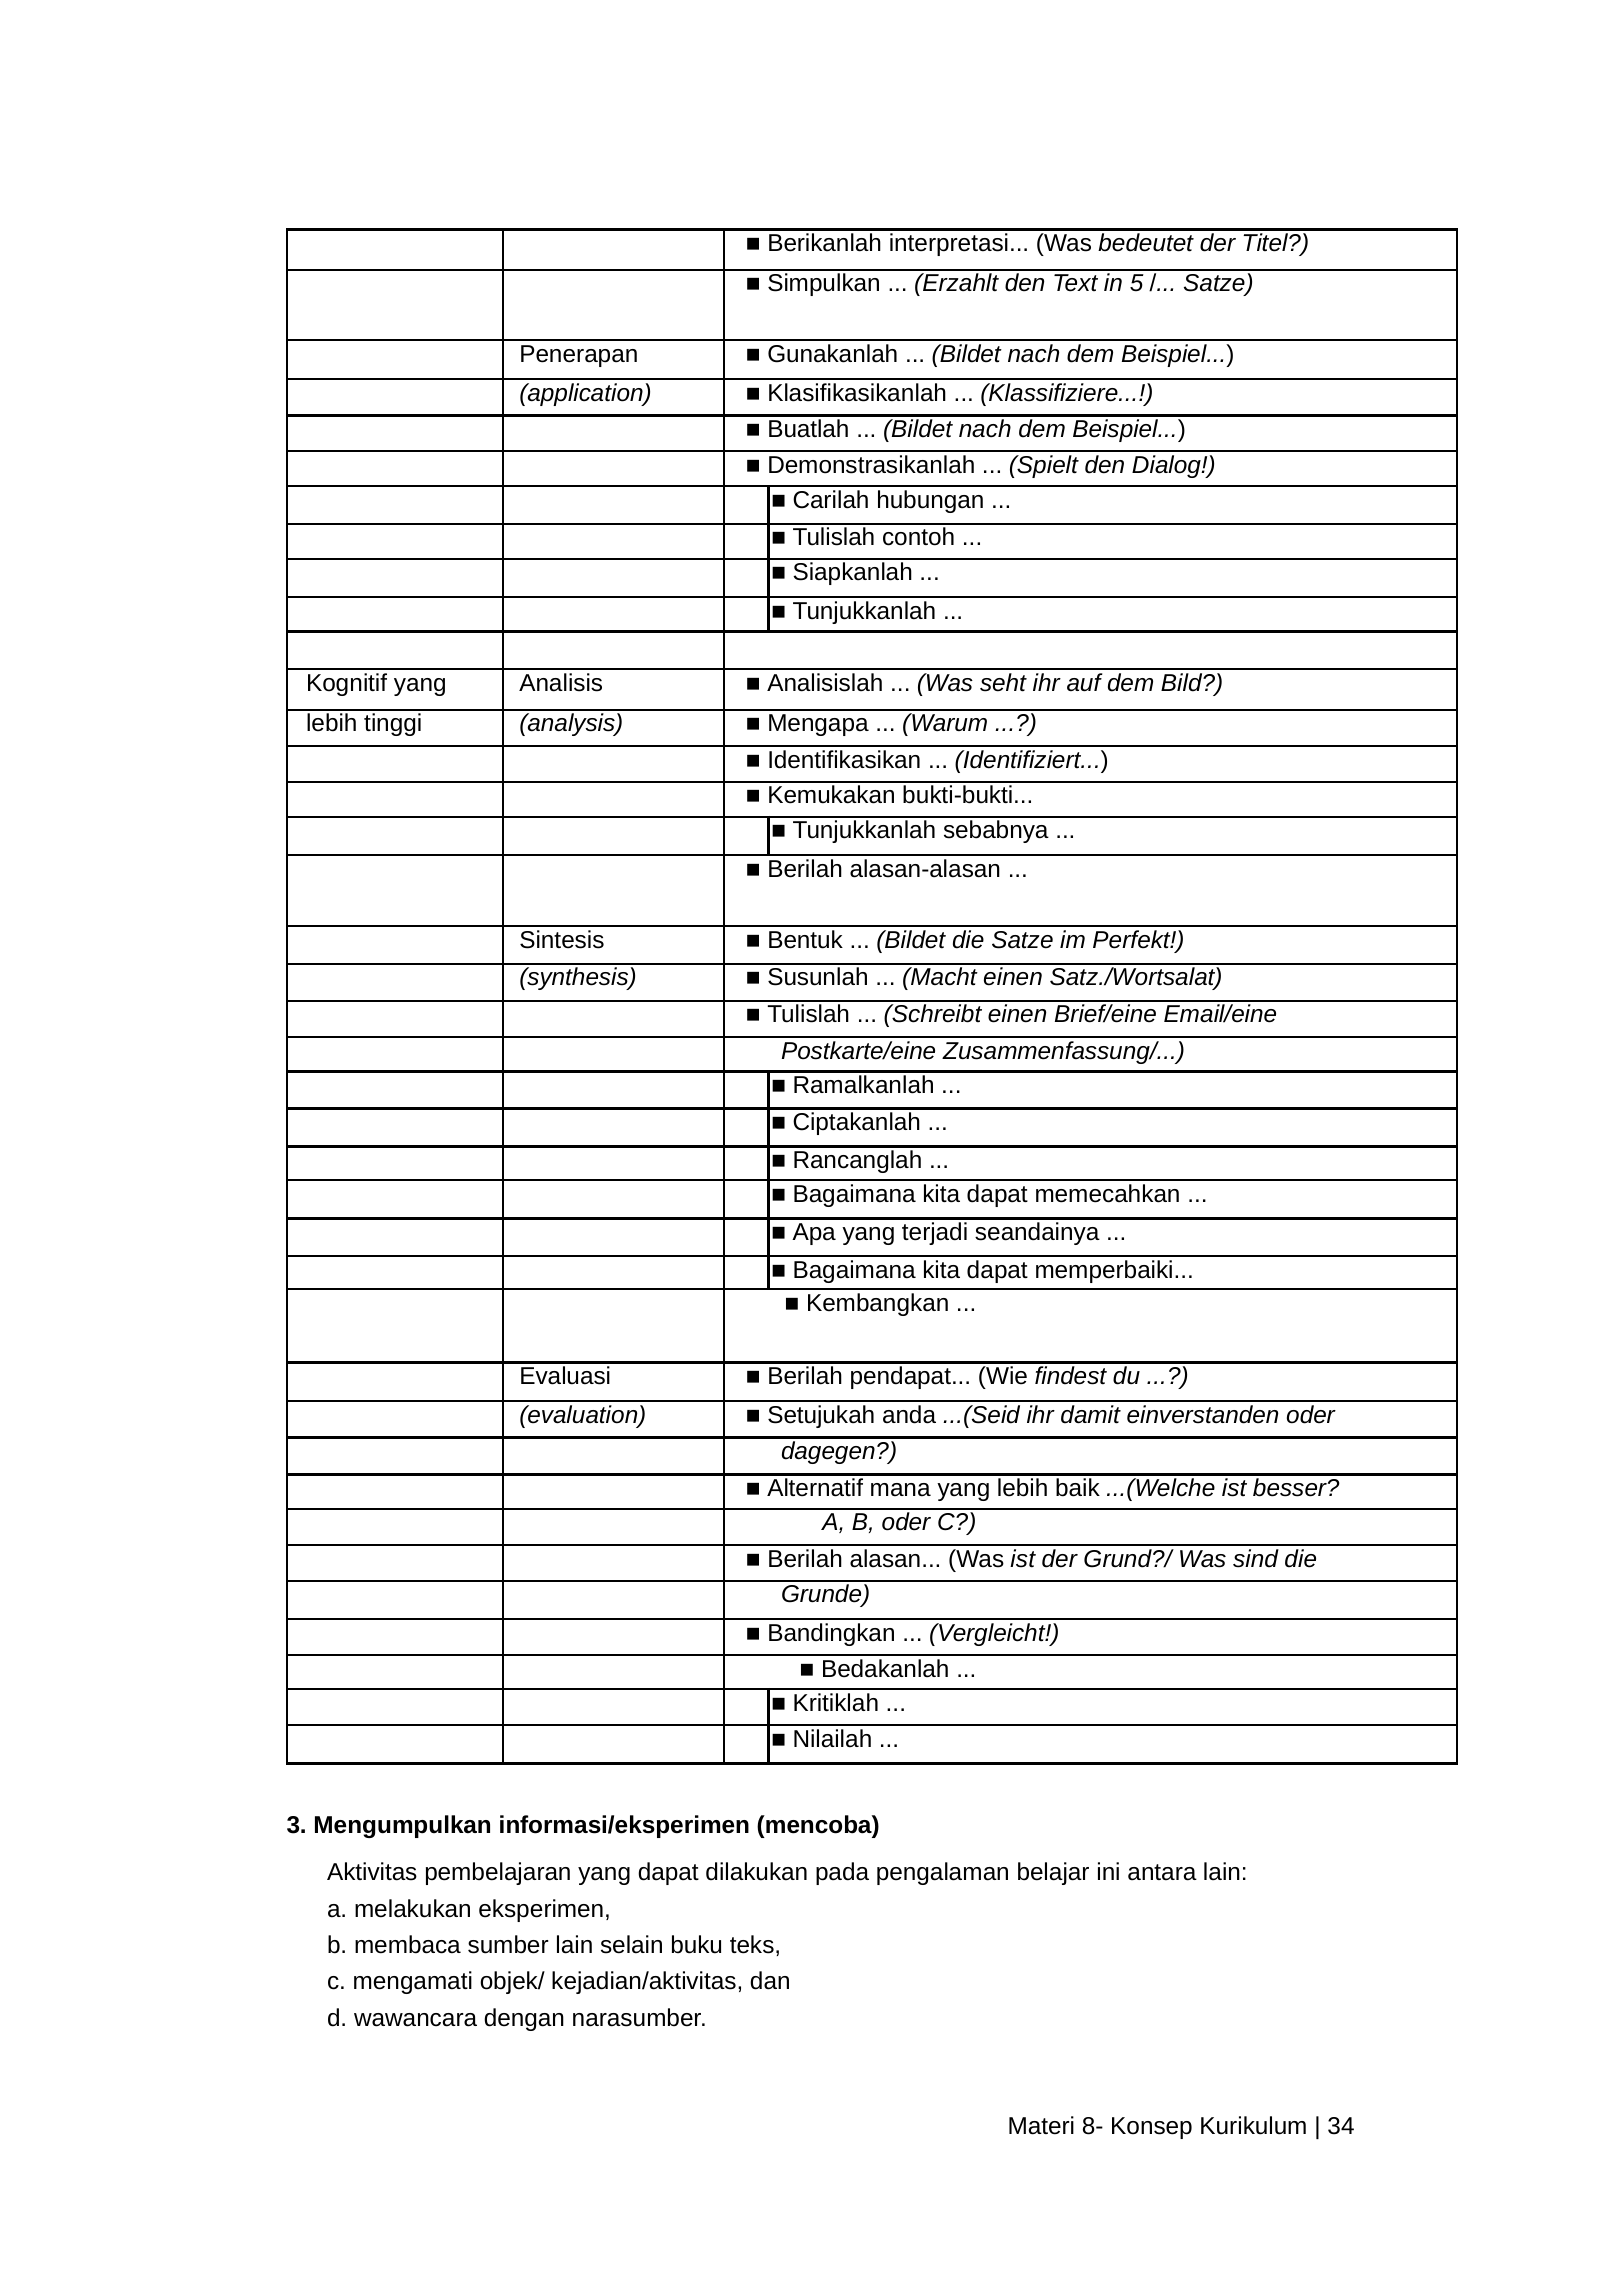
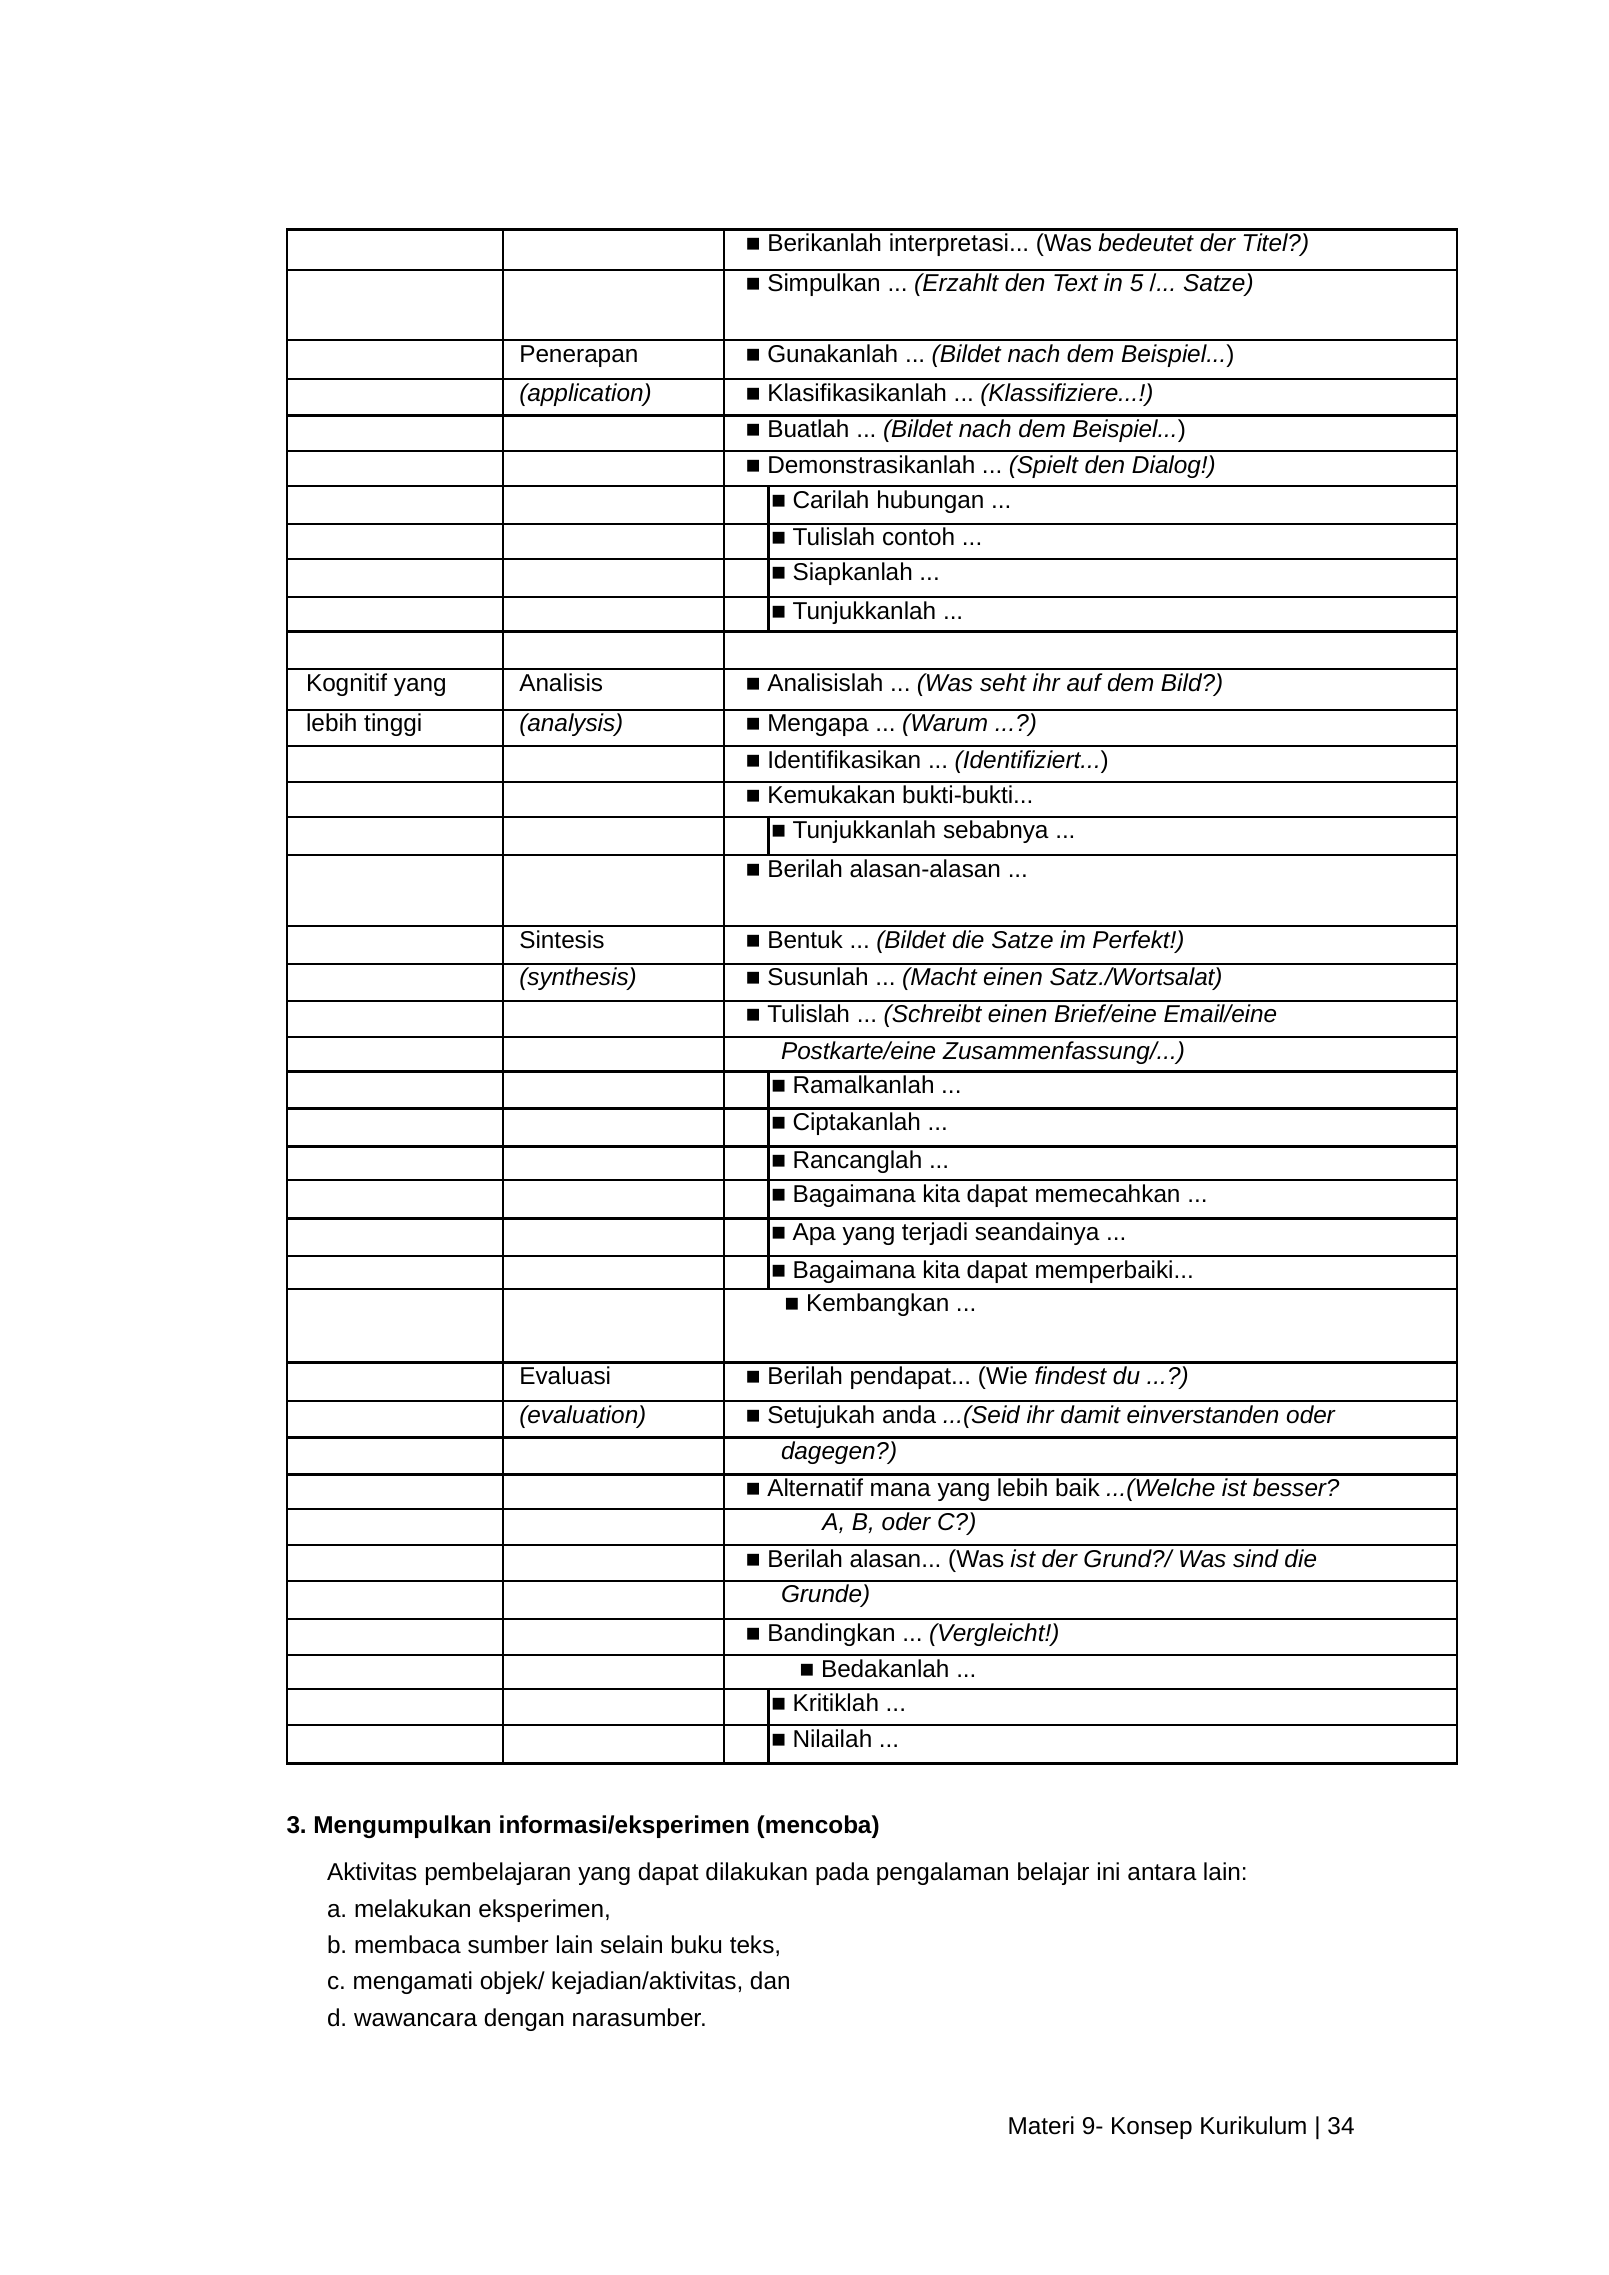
8-: 8- -> 9- (1093, 2126)
